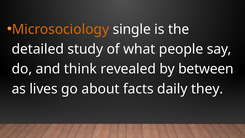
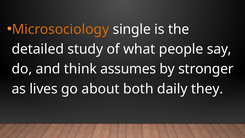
revealed: revealed -> assumes (128, 69)
between: between -> stronger (206, 69)
facts: facts -> both (138, 89)
